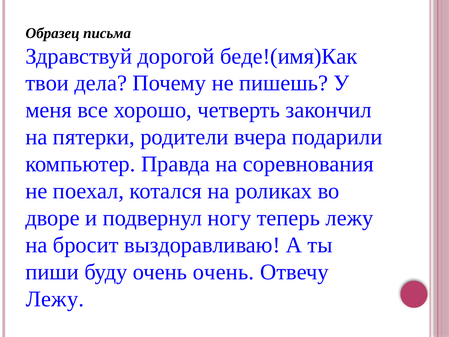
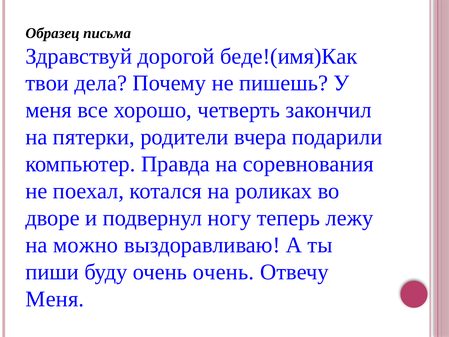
бросит: бросит -> можно (86, 245)
Лежу: Лежу -> Меня (55, 299)
